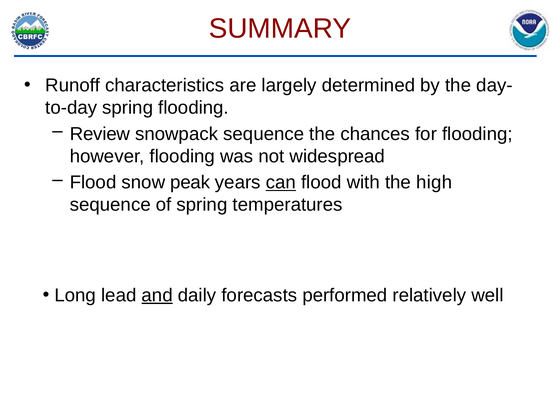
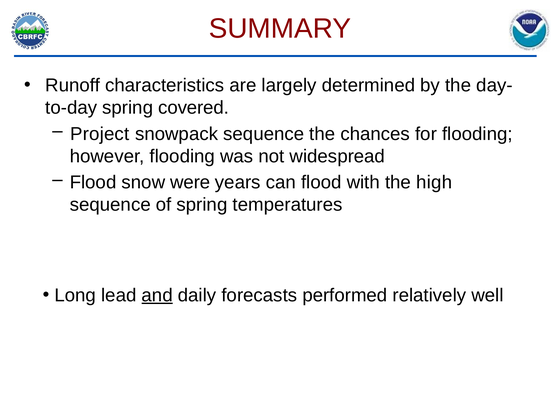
spring flooding: flooding -> covered (194, 108)
Review: Review -> Project (100, 134)
peak: peak -> were (190, 182)
can underline: present -> none (281, 182)
